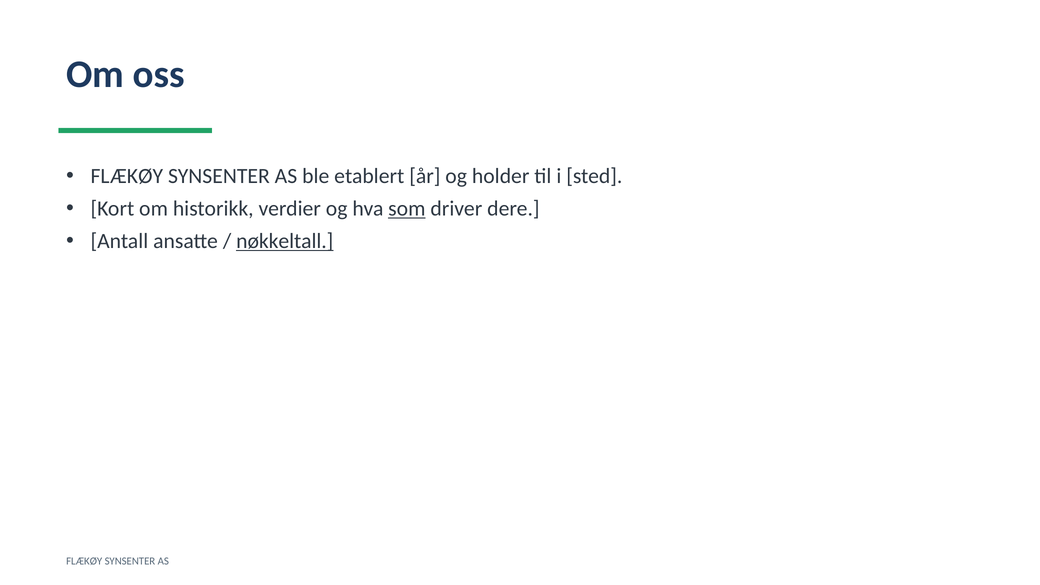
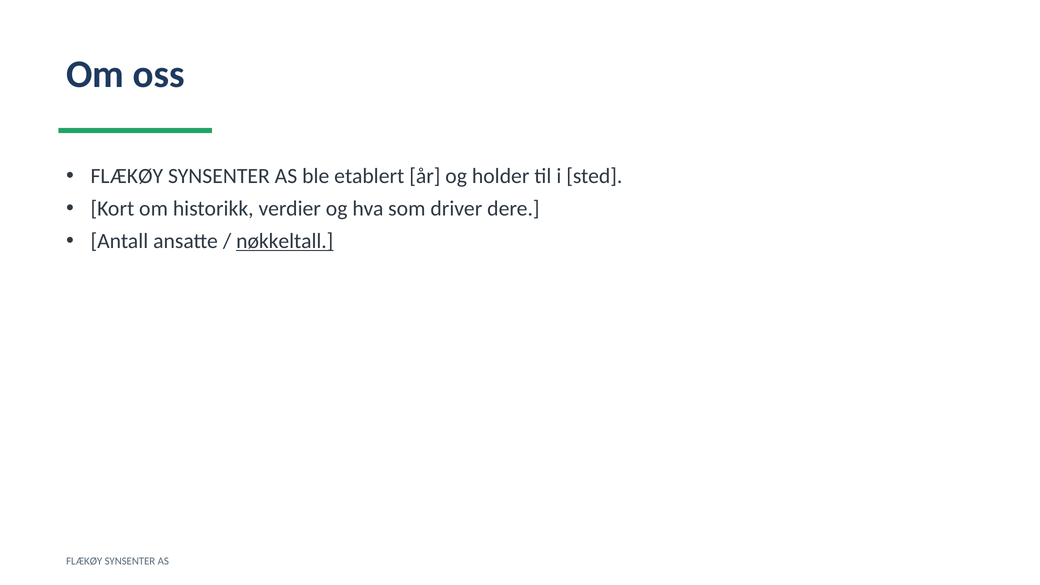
som underline: present -> none (407, 209)
